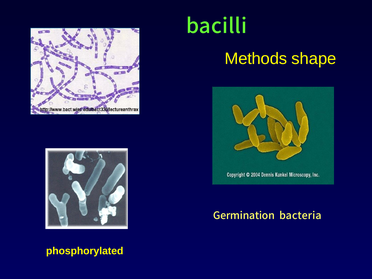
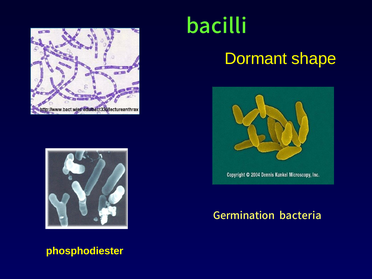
Methods: Methods -> Dormant (256, 59)
phosphorylated: phosphorylated -> phosphodiester (85, 251)
